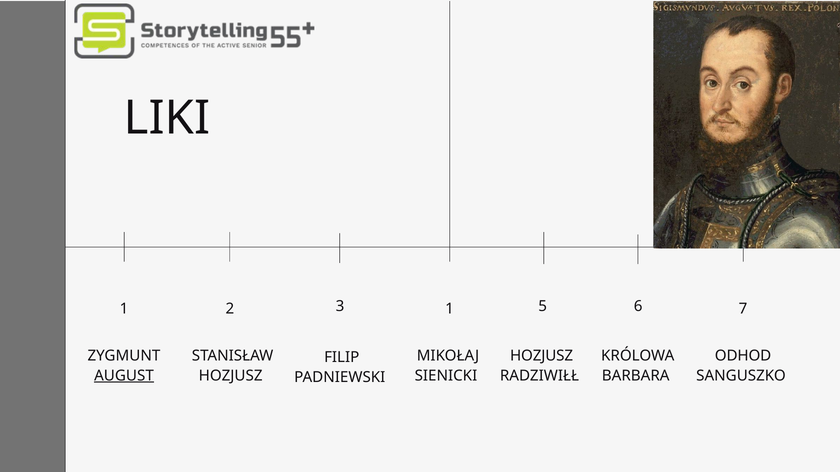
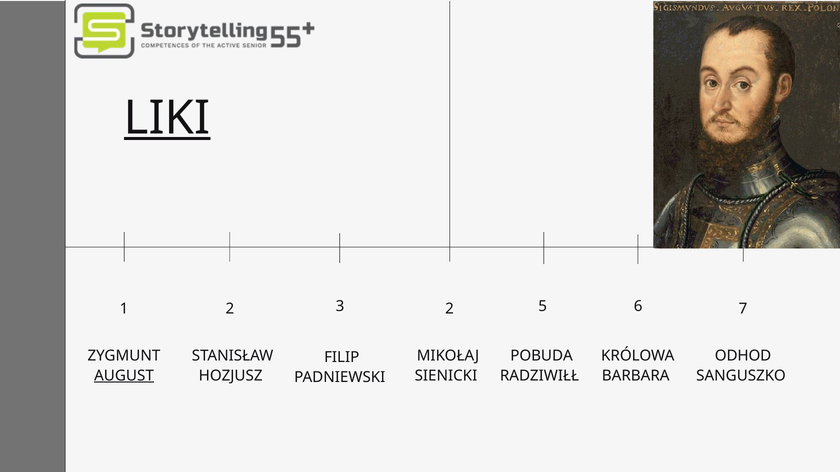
LIKI underline: none -> present (167, 118)
3 1: 1 -> 2 (450, 309)
HOZJUSZ: HOZJUSZ -> POBUDA (541, 356)
